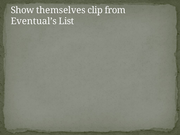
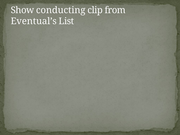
themselves: themselves -> conducting (61, 10)
